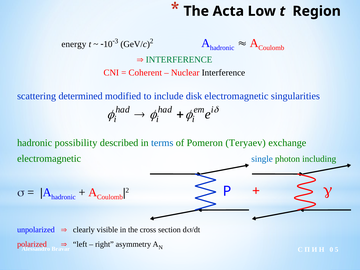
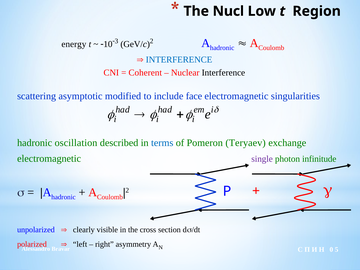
Acta: Acta -> Nucl (228, 11)
INTERFERENCE colour: green -> blue (179, 60)
determined: determined -> asymptotic (80, 96)
disk: disk -> face (194, 96)
possibility: possibility -> oscillation (76, 143)
single colour: blue -> purple (262, 159)
including: including -> infinitude (319, 159)
